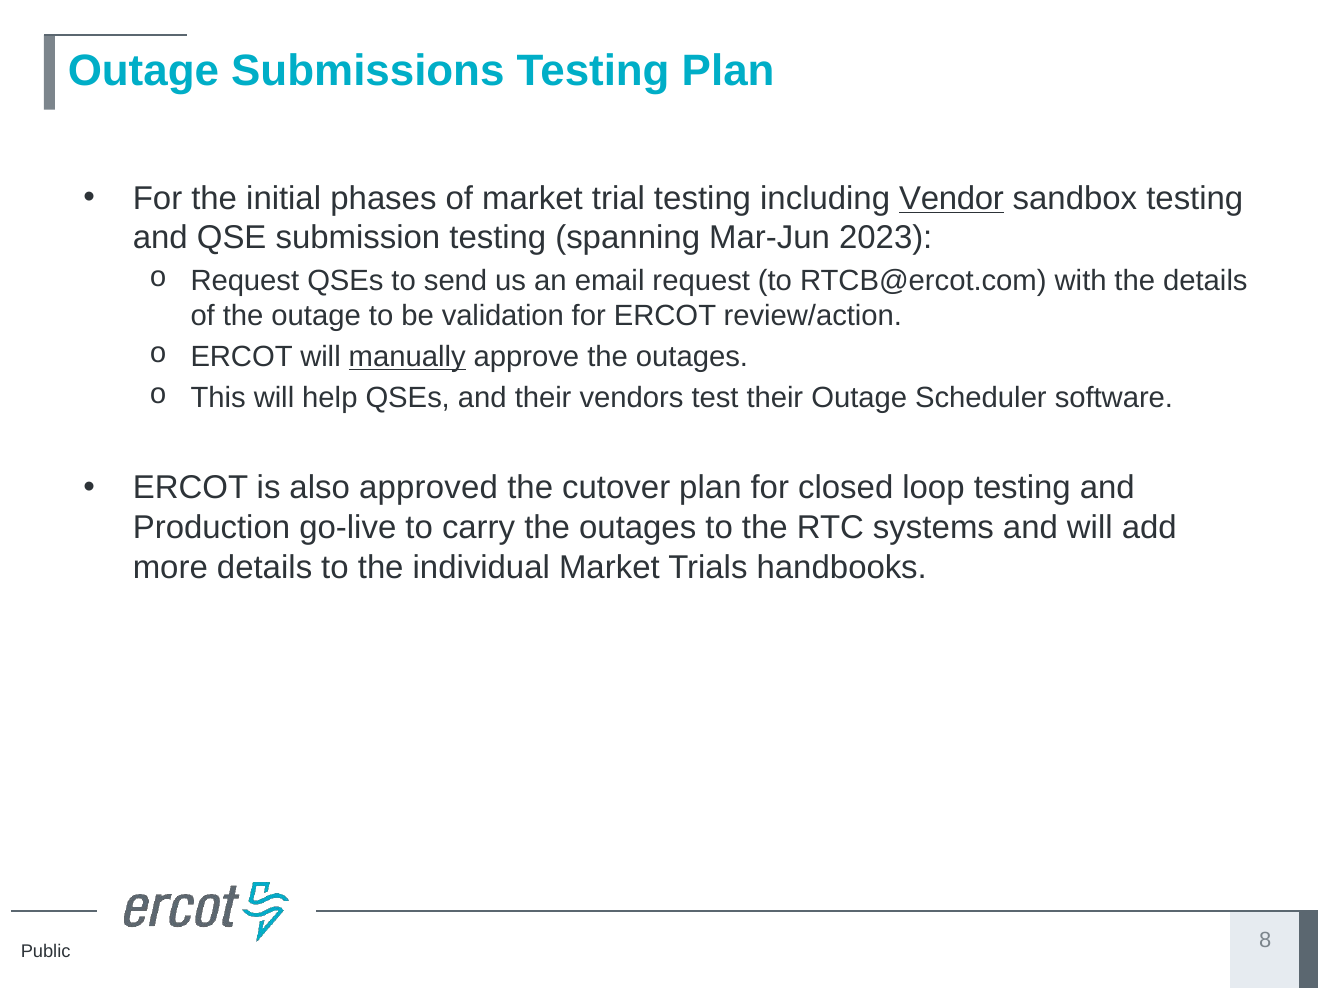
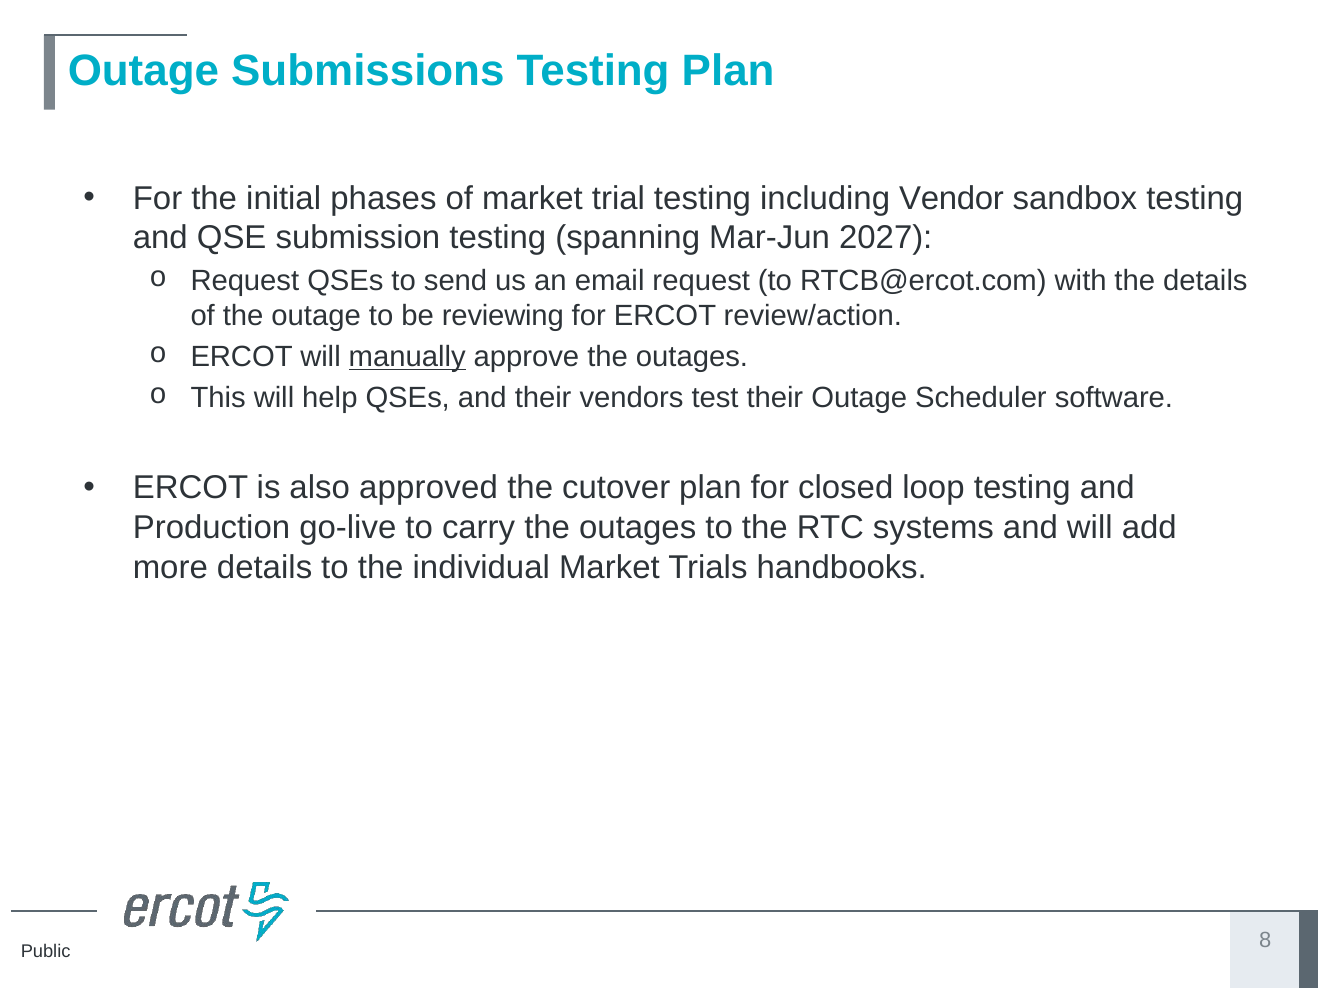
Vendor underline: present -> none (952, 198)
2023: 2023 -> 2027 (886, 238)
validation: validation -> reviewing (503, 316)
